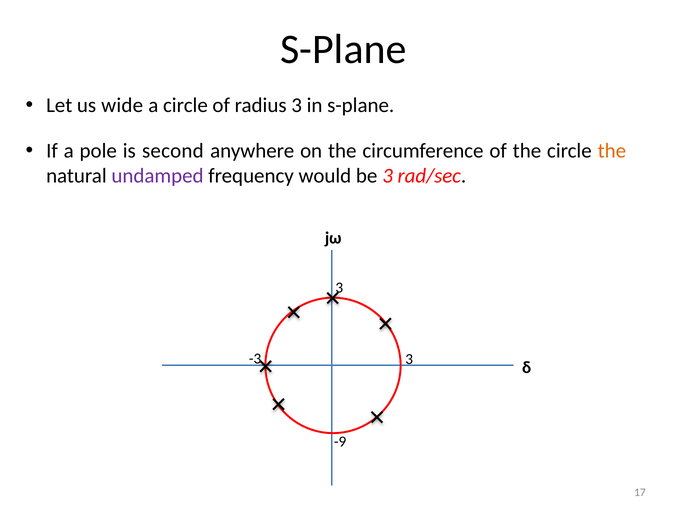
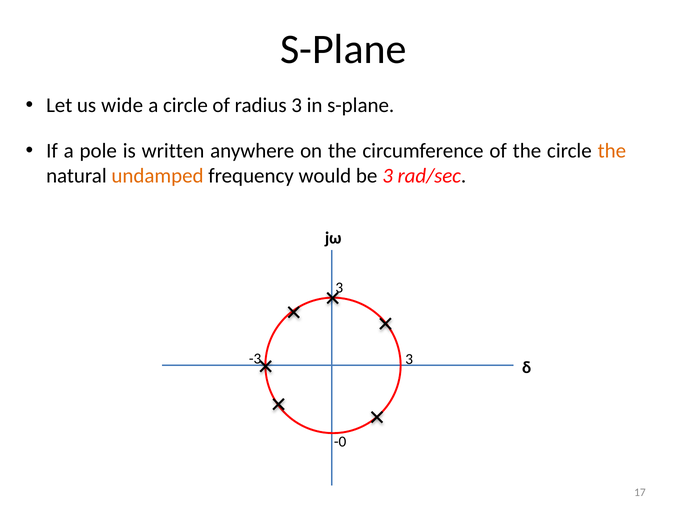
second: second -> written (173, 151)
undamped colour: purple -> orange (157, 176)
-9: -9 -> -0 (340, 441)
